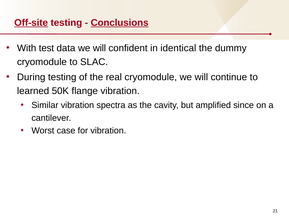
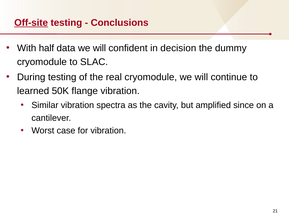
Conclusions underline: present -> none (120, 23)
test: test -> half (46, 48)
identical: identical -> decision (178, 48)
